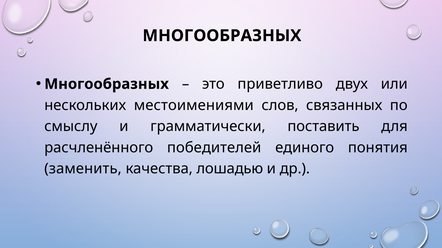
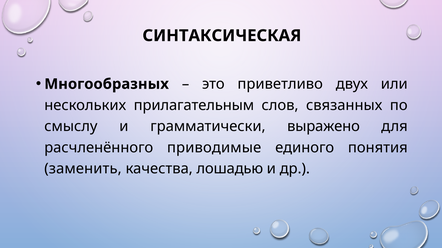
МНОГООБРАЗНЫХ: МНОГООБРАЗНЫХ -> СИНТАКСИЧЕСКАЯ (222, 36)
местоимениями: местоимениями -> прилагательным (194, 105)
поставить: поставить -> выражено (323, 127)
победителей: победителей -> приводимые (214, 148)
